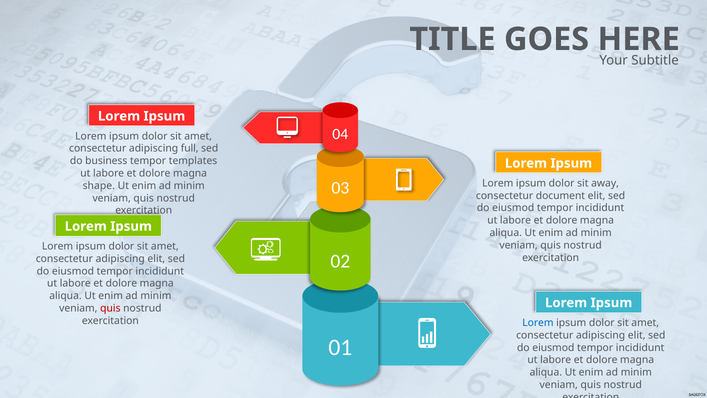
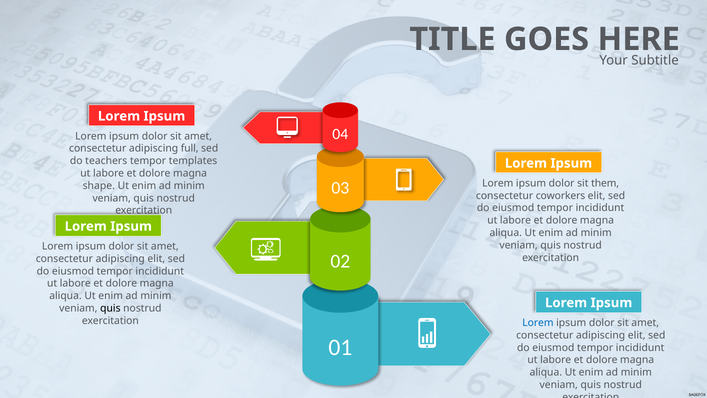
business: business -> teachers (106, 161)
away: away -> them (605, 183)
document: document -> coworkers (561, 196)
quis colour: red -> black (110, 308)
